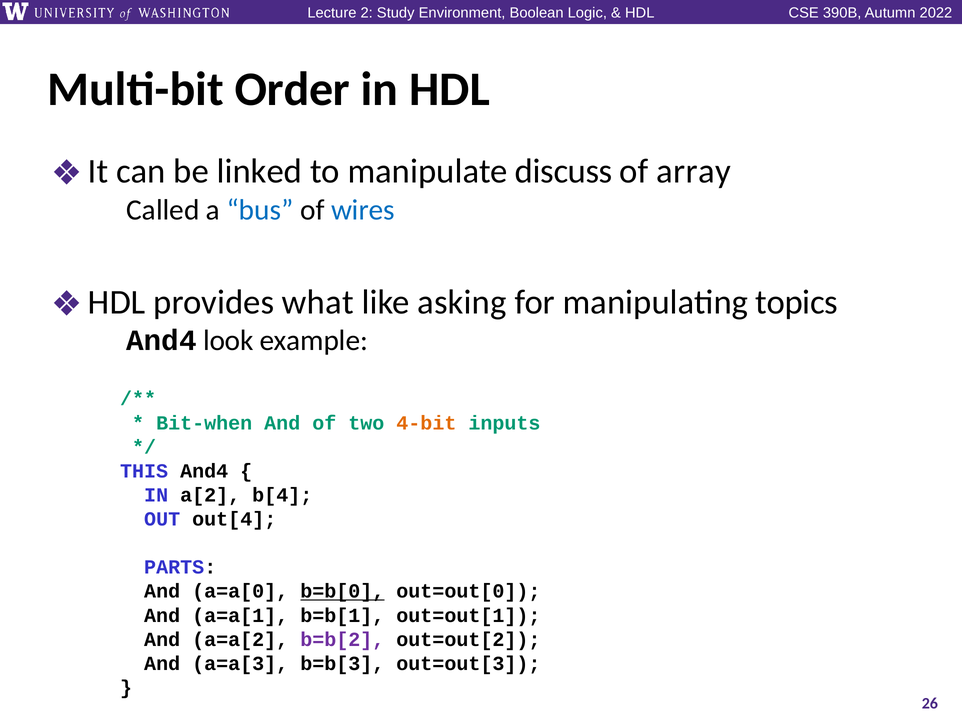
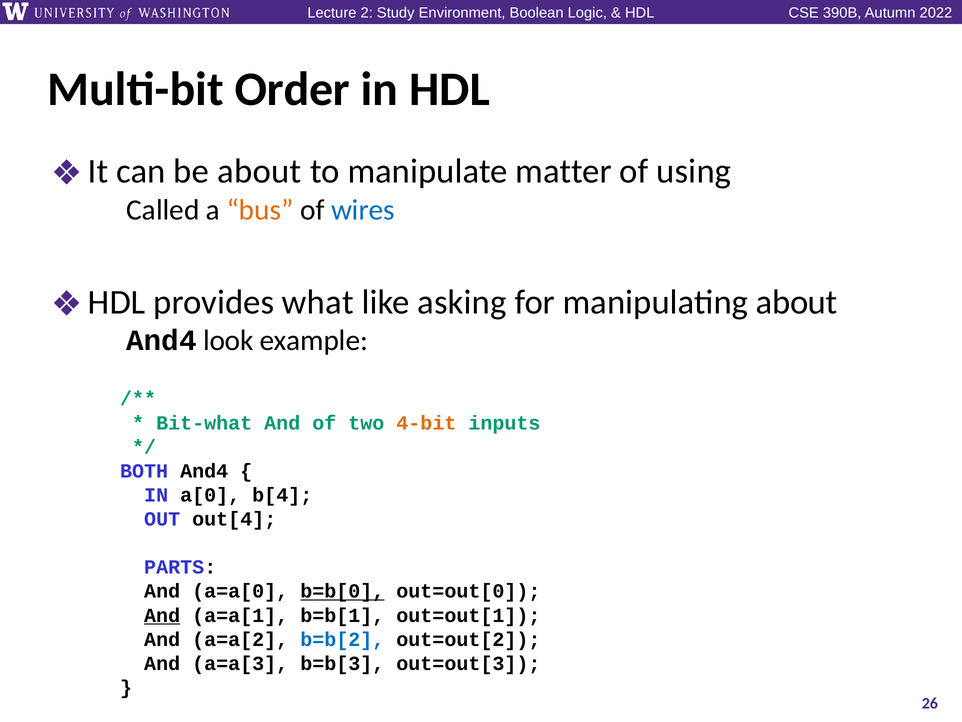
be linked: linked -> about (259, 171)
discuss: discuss -> matter (564, 171)
array: array -> using (694, 171)
bus colour: blue -> orange (260, 210)
manipulating topics: topics -> about (797, 302)
Bit-when: Bit-when -> Bit-what (204, 423)
THIS: THIS -> BOTH (144, 471)
a[2: a[2 -> a[0 (210, 495)
And underline: none -> present (162, 615)
b=b[2 colour: purple -> blue (342, 639)
